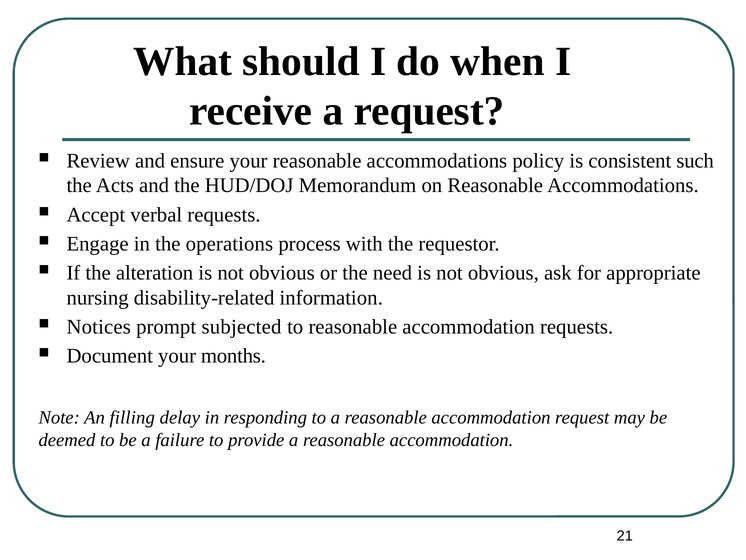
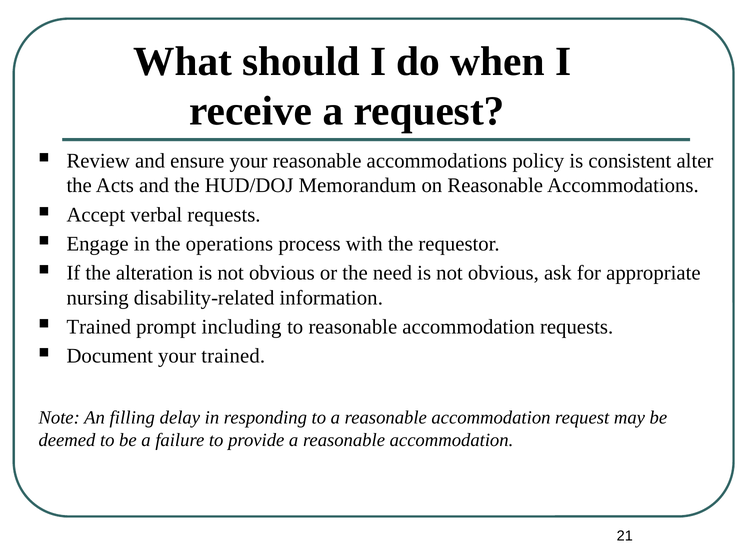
such: such -> alter (695, 161)
Notices: Notices -> Trained (99, 326)
subjected: subjected -> including (242, 326)
your months: months -> trained (233, 355)
